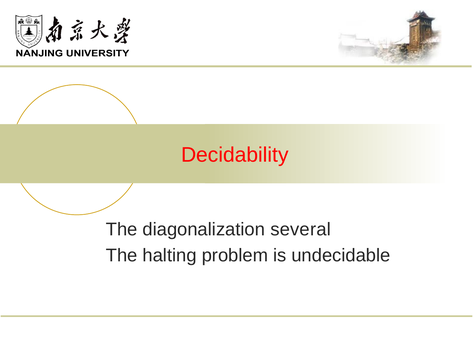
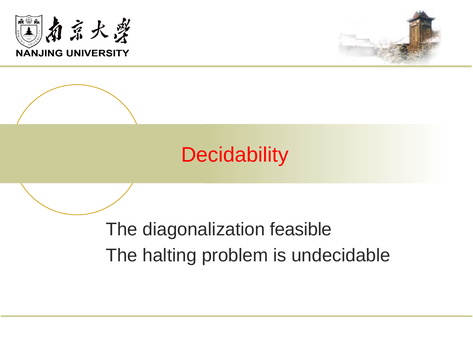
several: several -> feasible (301, 229)
